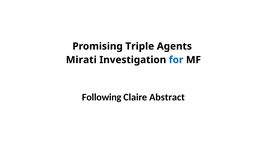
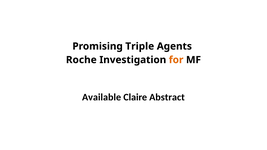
Mirati: Mirati -> Roche (81, 60)
for colour: blue -> orange (176, 60)
Following: Following -> Available (102, 97)
